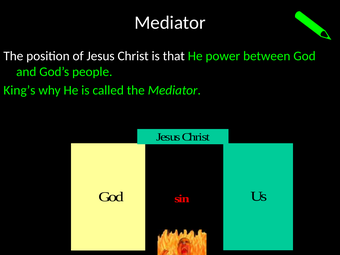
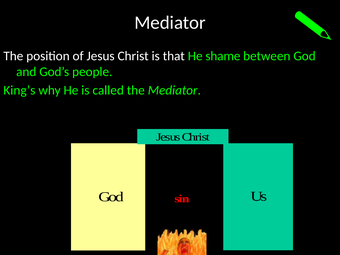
power: power -> shame (223, 56)
